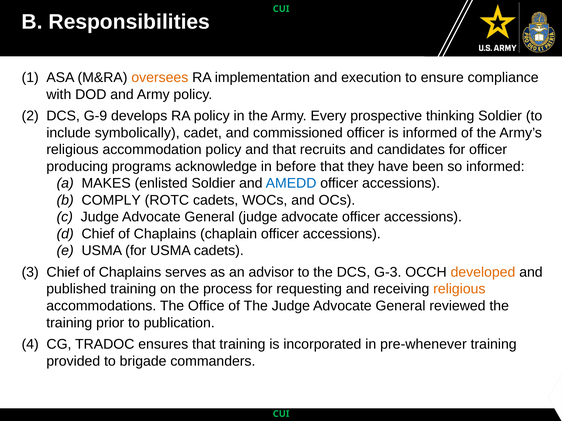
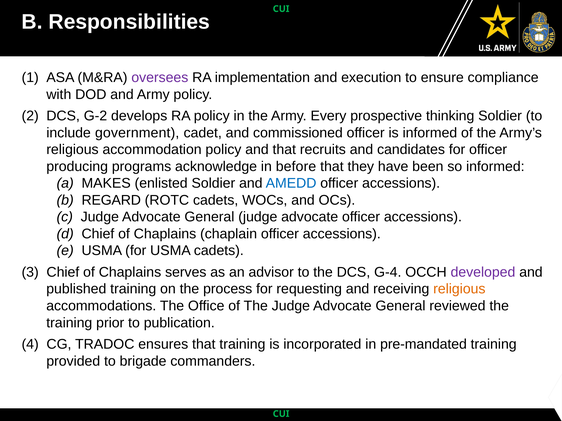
oversees colour: orange -> purple (160, 78)
G-9: G-9 -> G-2 (95, 116)
symbolically: symbolically -> government (137, 133)
COMPLY: COMPLY -> REGARD (111, 200)
G-3: G-3 -> G-4 (388, 273)
developed colour: orange -> purple (483, 273)
pre-whenever: pre-whenever -> pre-mandated (423, 345)
